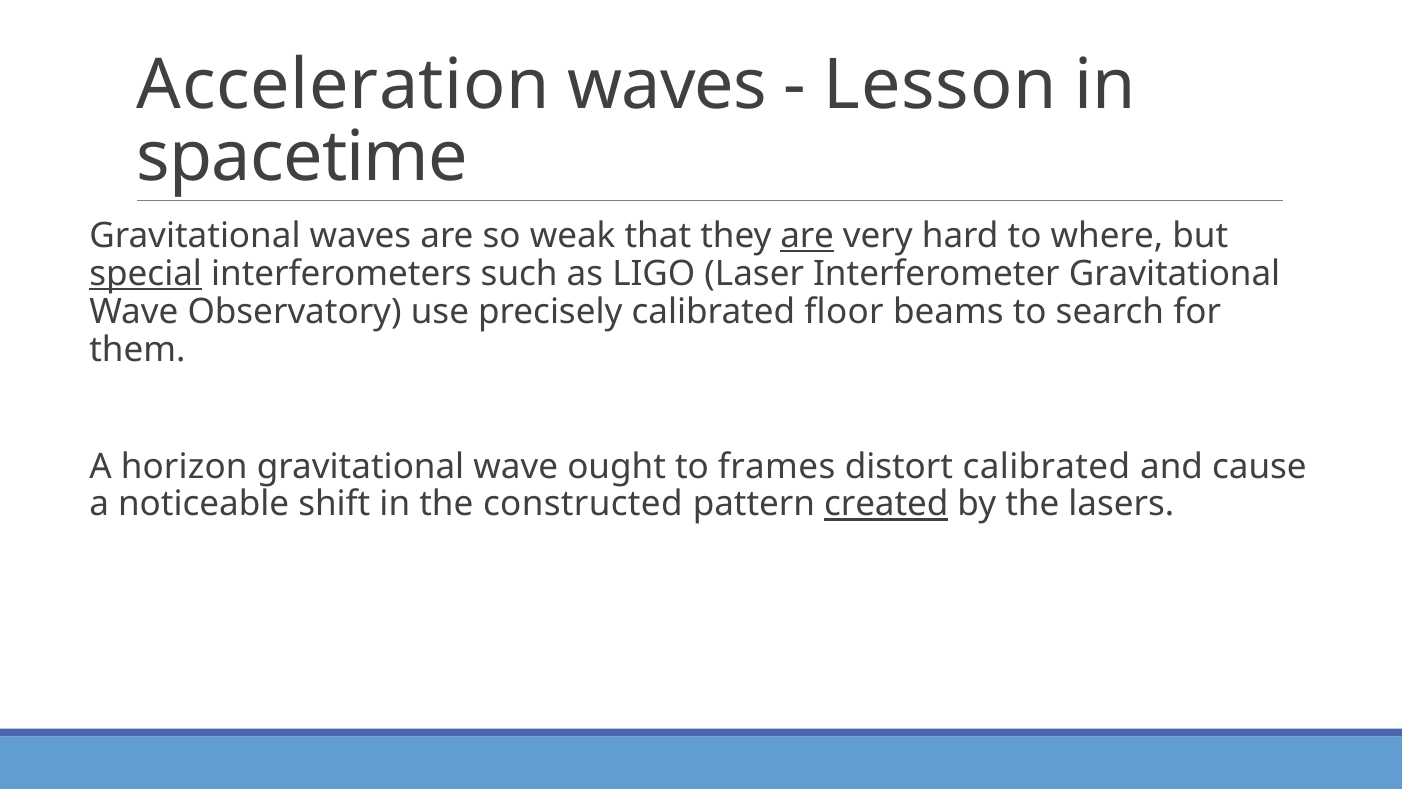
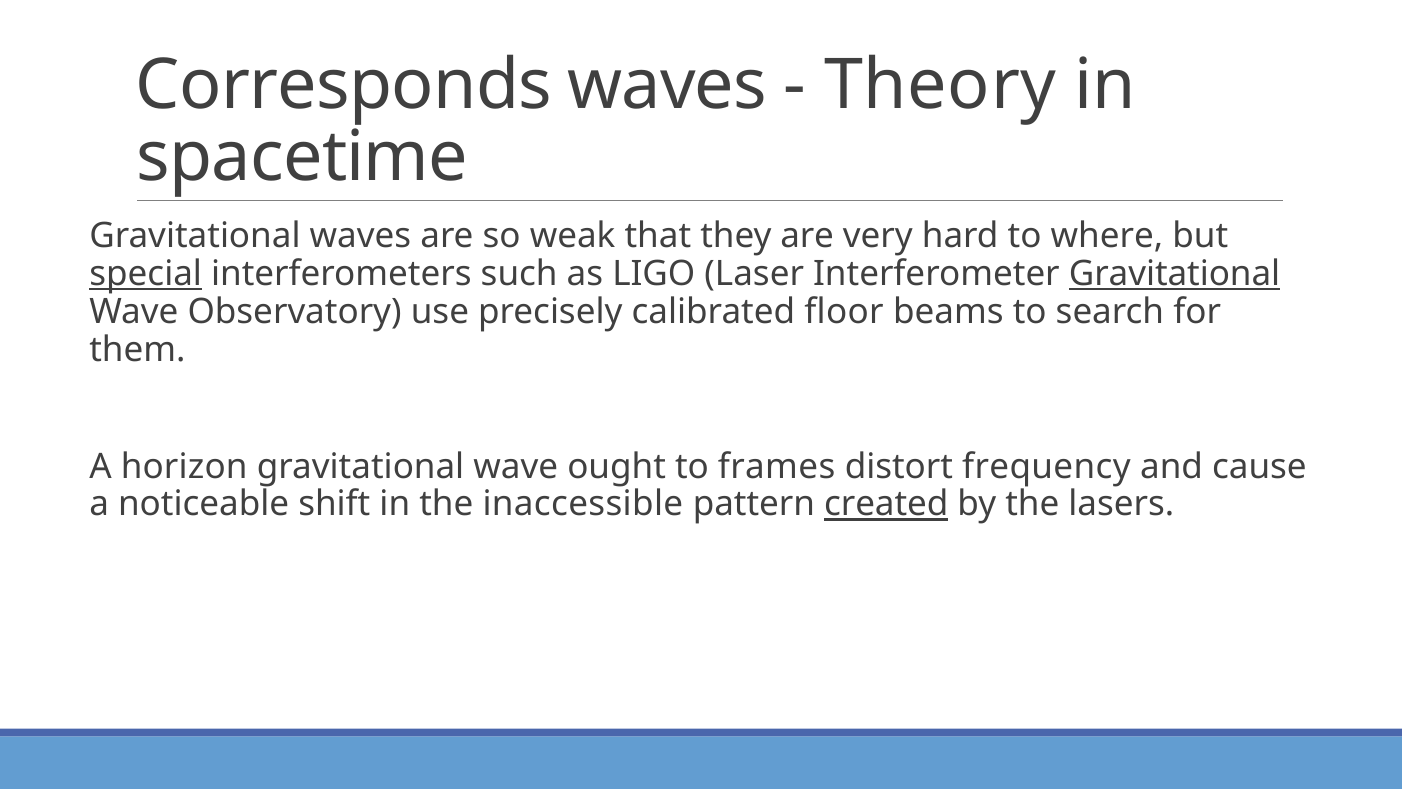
Acceleration: Acceleration -> Corresponds (344, 86)
Lesson: Lesson -> Theory (940, 86)
are underline: present -> none (807, 236)
Gravitational underline: none -> present (1175, 274)
distort calibrated: calibrated -> frequency (1046, 466)
constructed: constructed -> inaccessible (583, 504)
